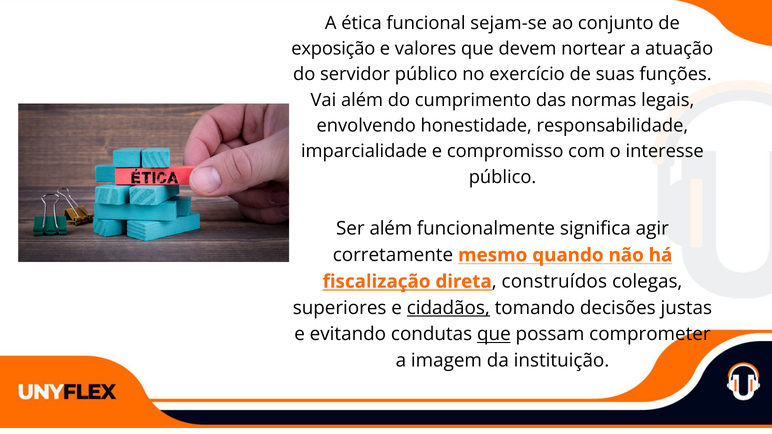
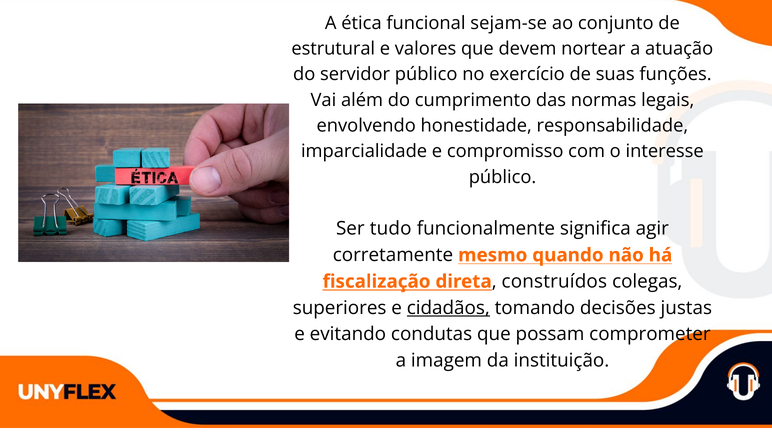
exposição: exposição -> estrutural (333, 49)
Ser além: além -> tudo (391, 229)
que underline: present -> none (494, 334)
